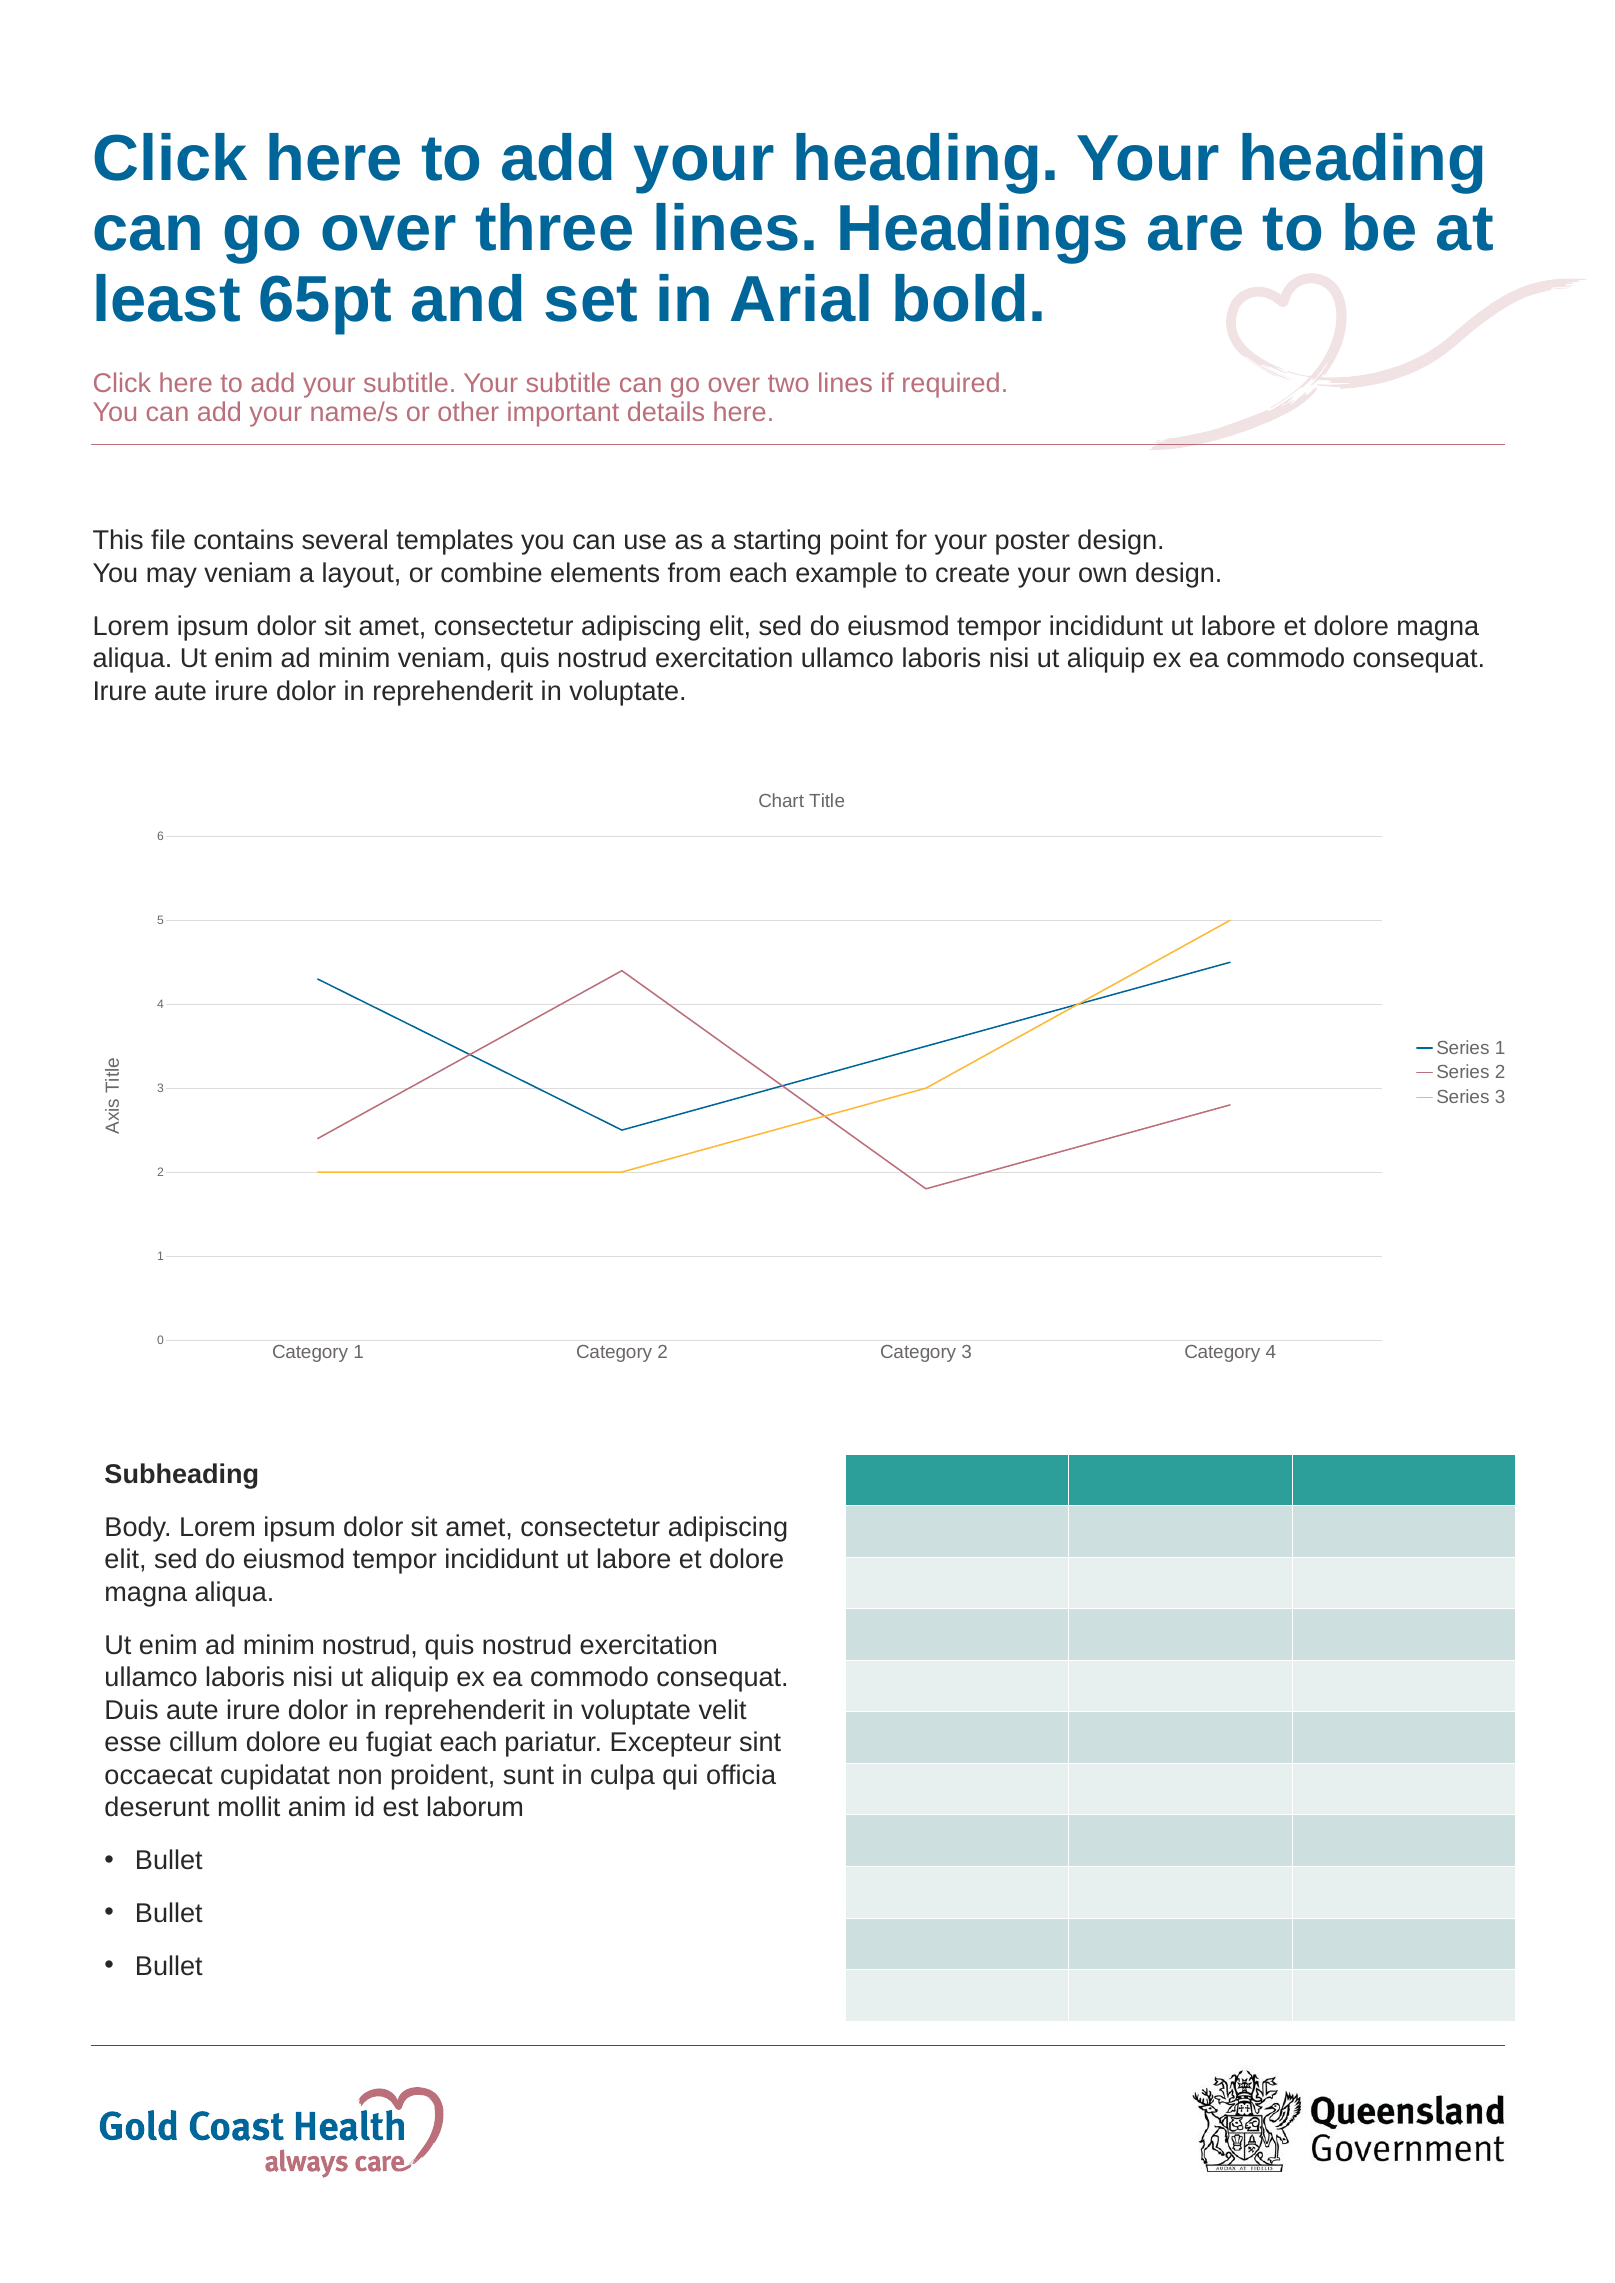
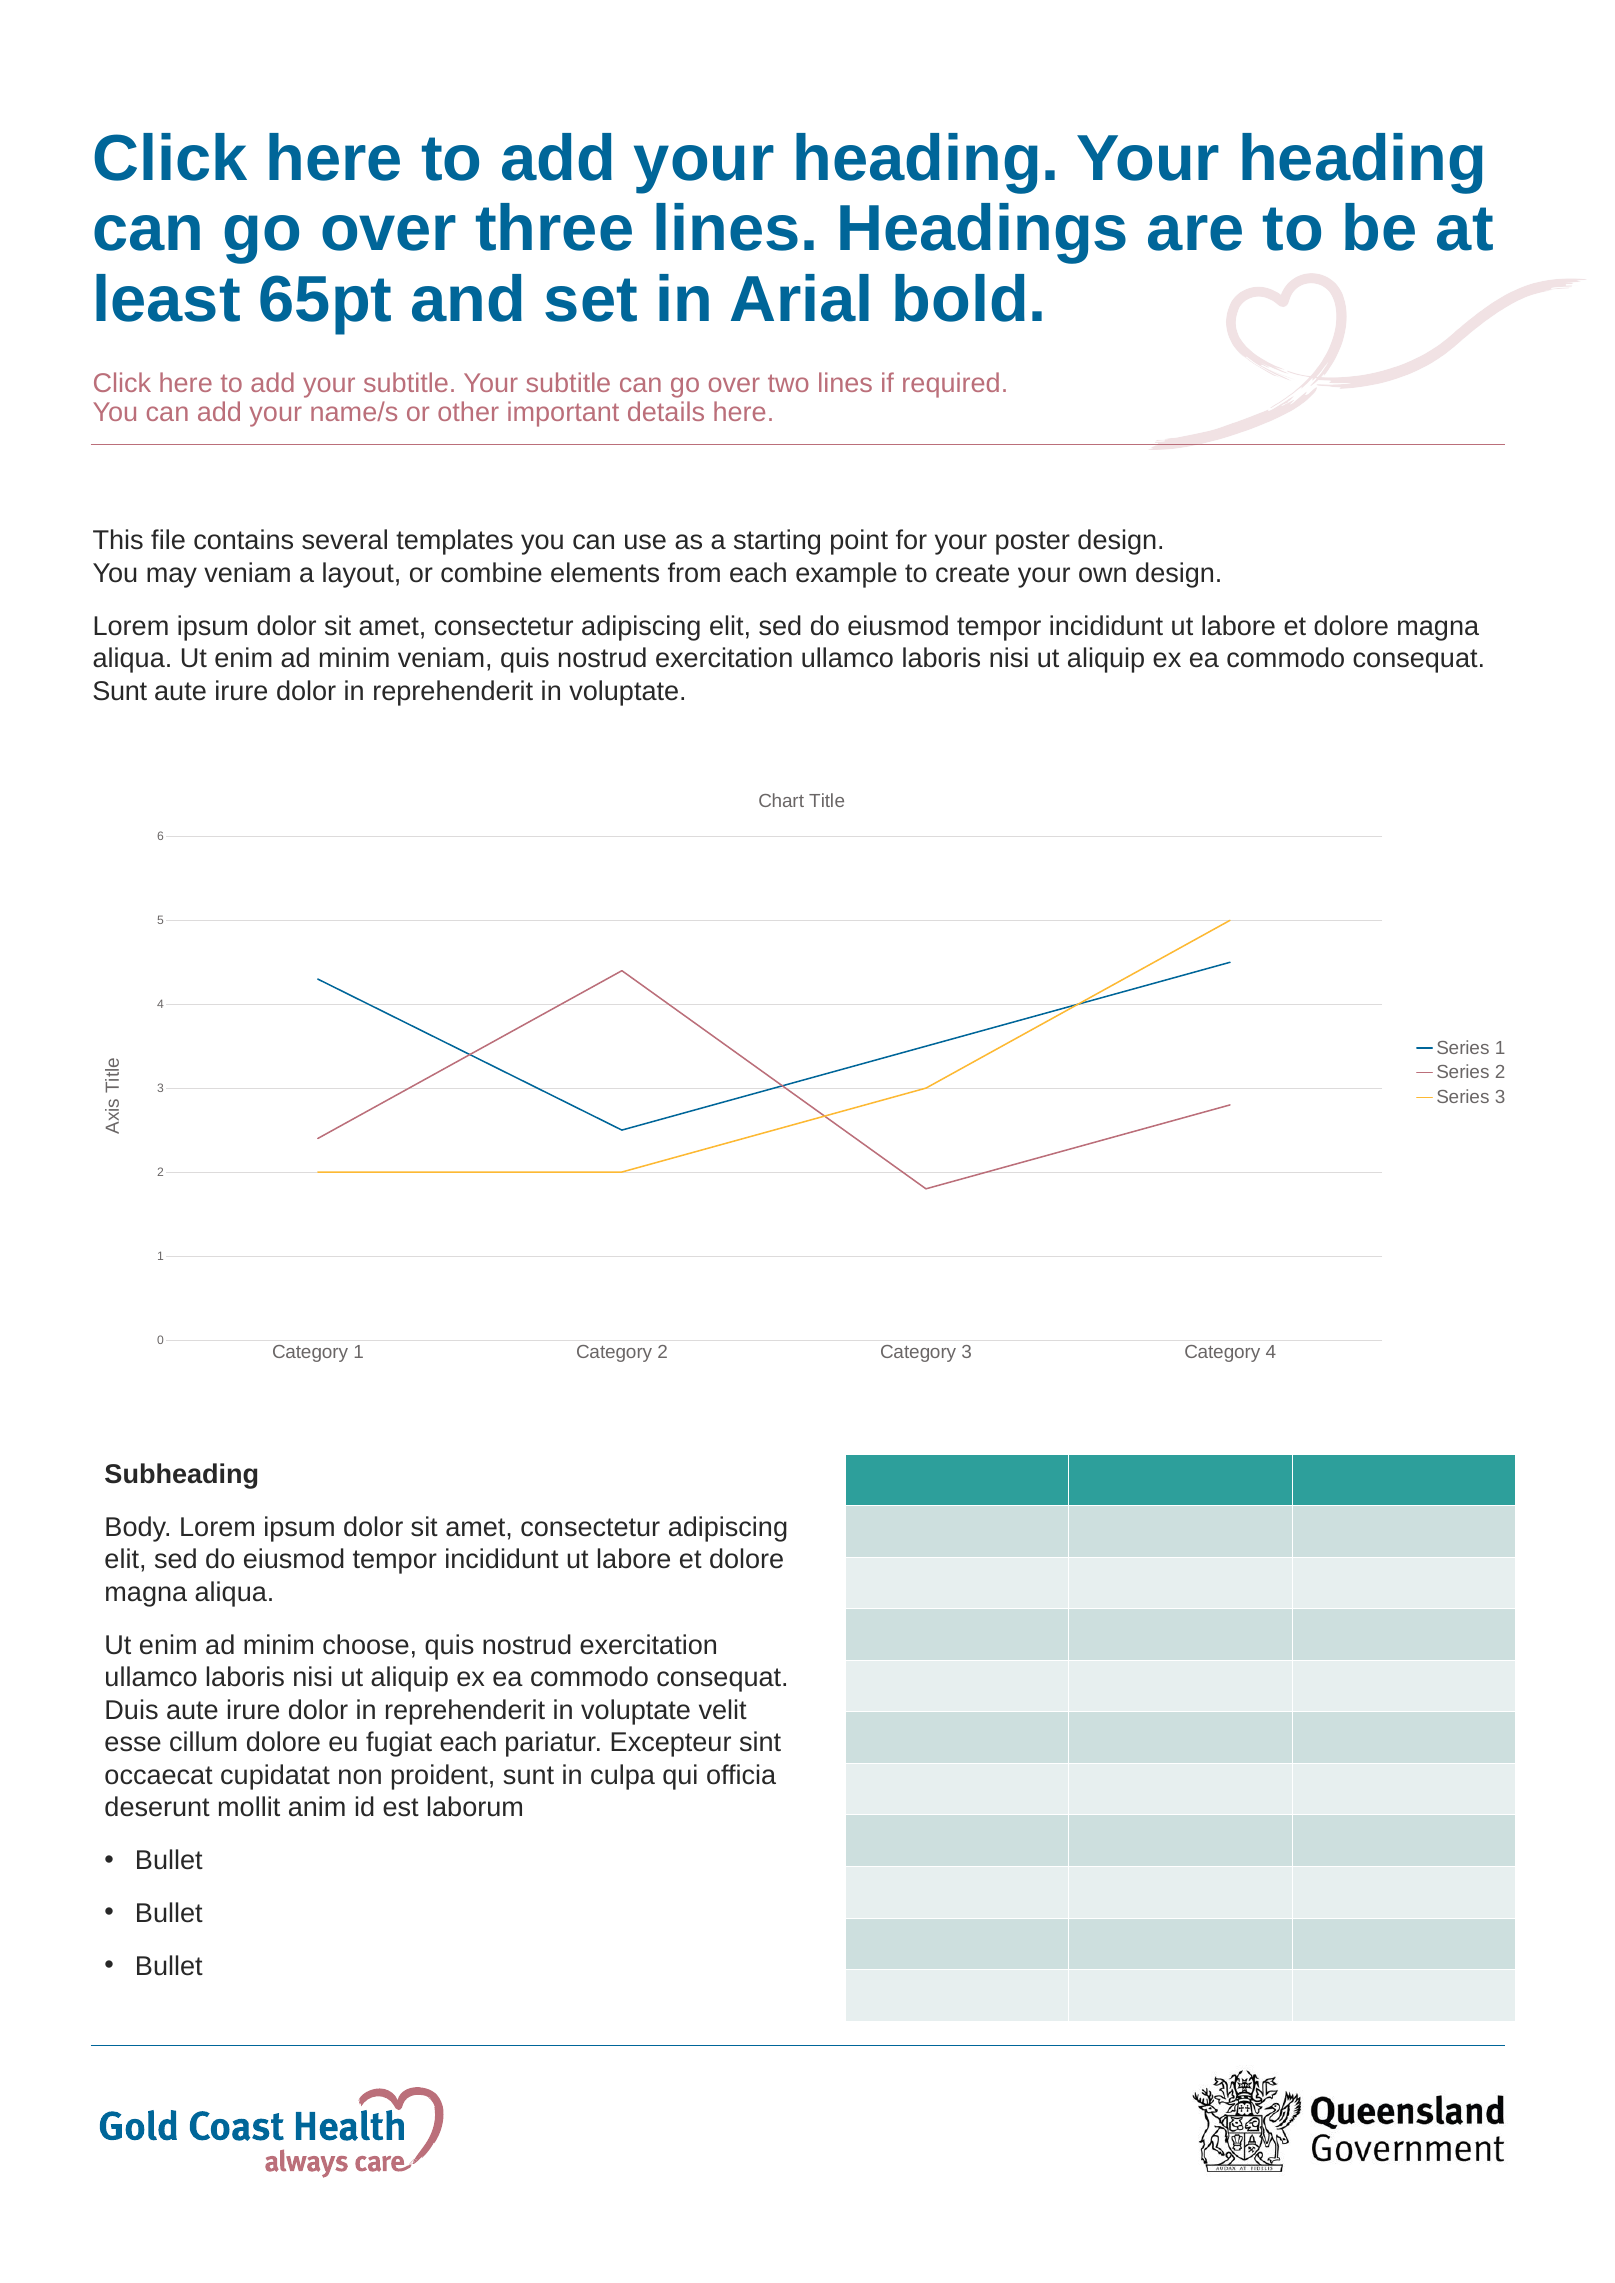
Irure: Irure -> Sunt (120, 691)
minim nostrud: nostrud -> choose (370, 1645)
